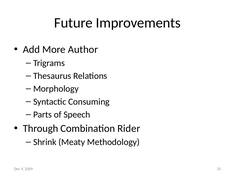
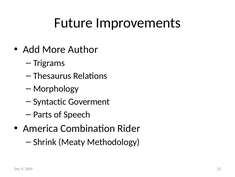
Consuming: Consuming -> Goverment (89, 101)
Through: Through -> America (41, 128)
